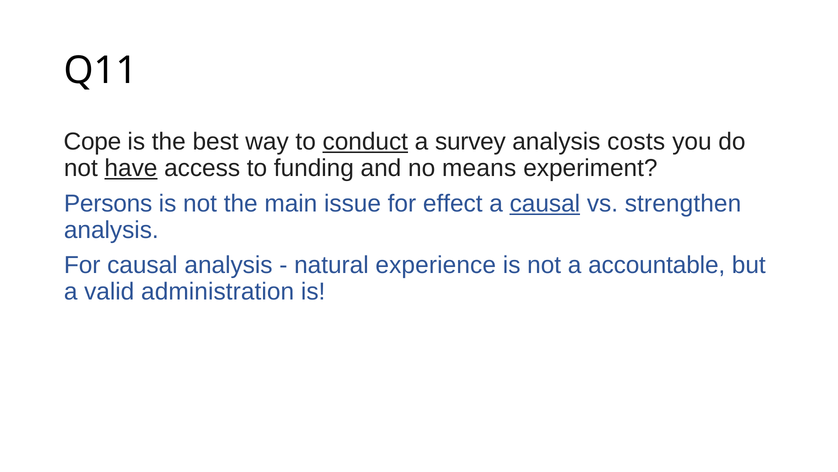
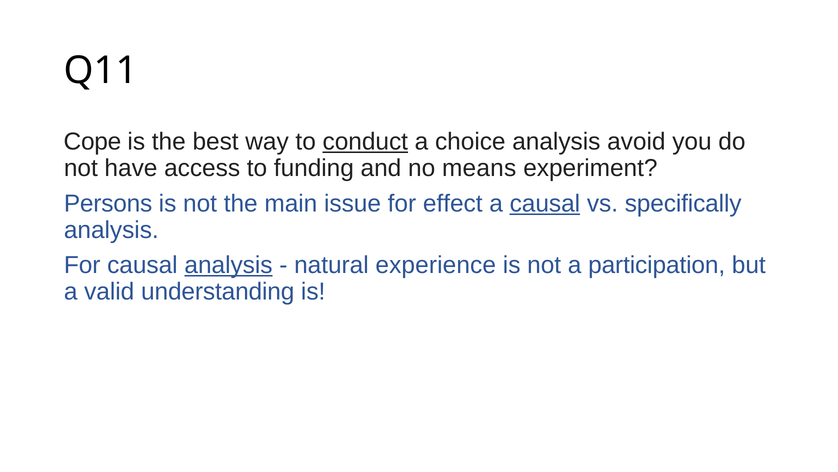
survey: survey -> choice (470, 142)
costs: costs -> avoid (636, 142)
have underline: present -> none (131, 168)
strengthen: strengthen -> specifically (683, 203)
analysis underline: none -> present (229, 265)
accountable: accountable -> participation (657, 265)
administration: administration -> understanding (218, 291)
